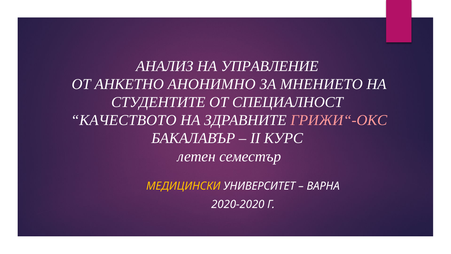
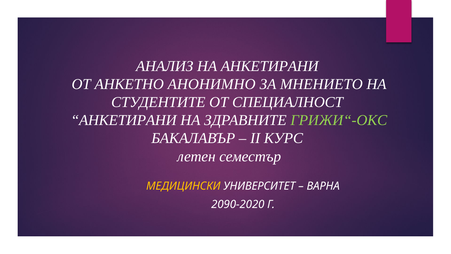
НА УПРАВЛЕНИЕ: УПРАВЛЕНИЕ -> АНКЕТИРАНИ (270, 66)
КАЧЕСТВОТО: КАЧЕСТВОТО -> АНКЕТИРАНИ (124, 120)
ГРИЖИ“-ОКС colour: pink -> light green (339, 120)
2020-2020: 2020-2020 -> 2090-2020 (238, 204)
